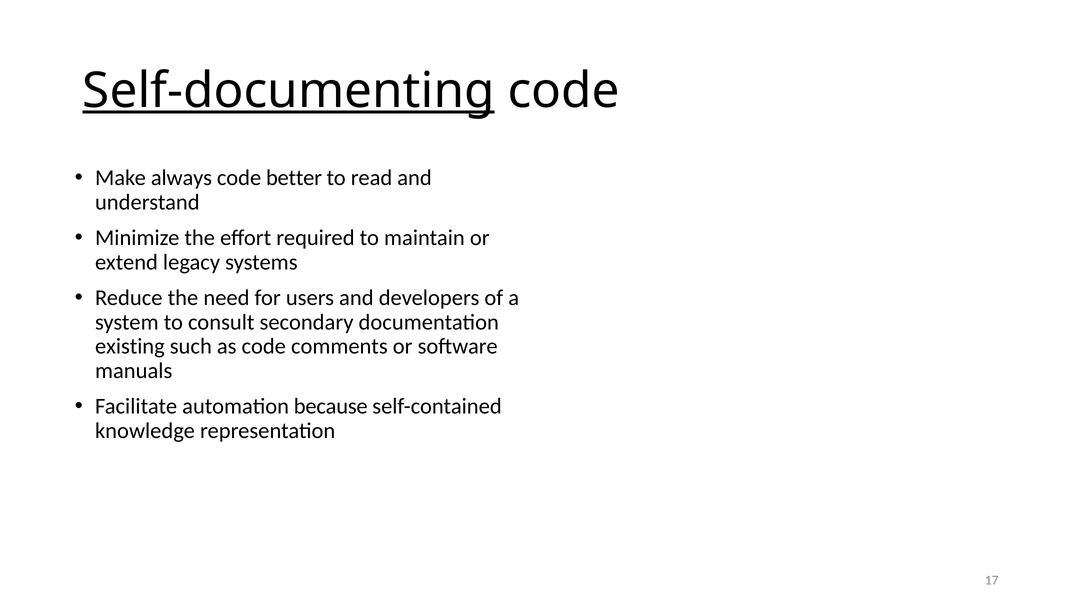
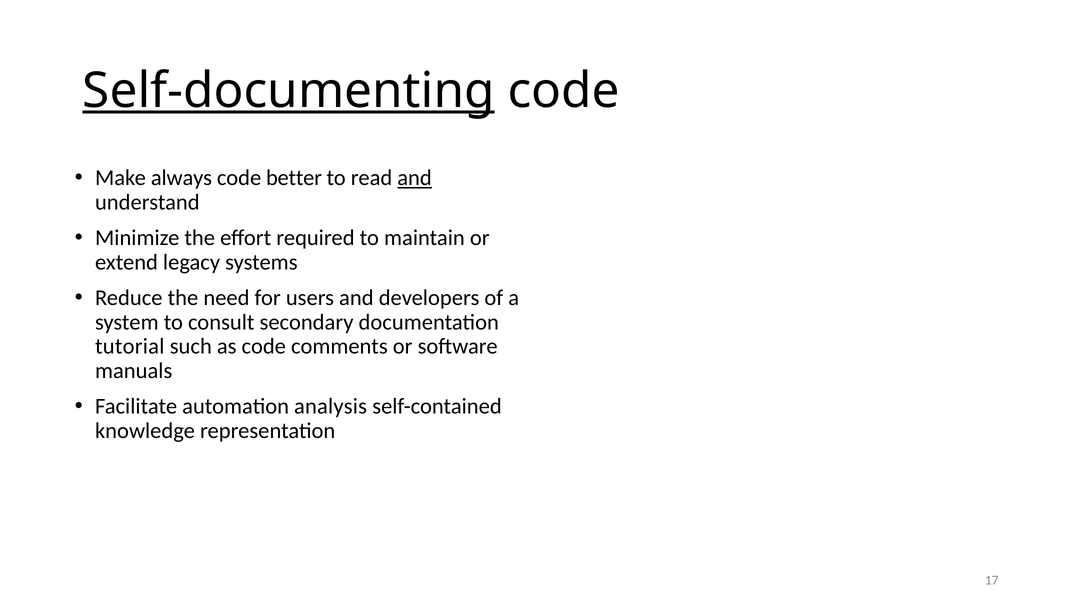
and underline: none -> present (415, 178)
existing: existing -> tutorial (130, 346)
because: because -> analysis (331, 406)
